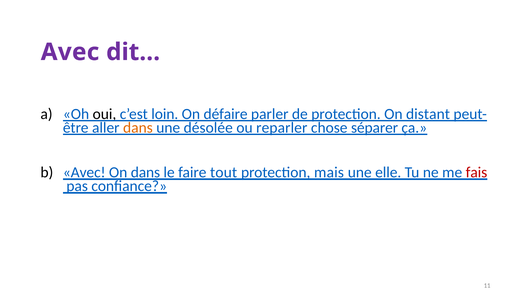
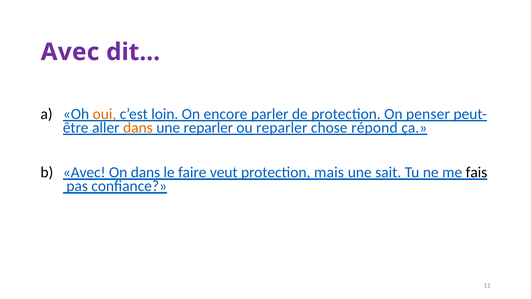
oui colour: black -> orange (104, 114)
défaire: défaire -> encore (225, 114)
distant: distant -> penser (428, 114)
une désolée: désolée -> reparler (208, 128)
séparer: séparer -> répond (374, 128)
tout: tout -> veut (224, 172)
elle: elle -> sait (388, 172)
fais colour: red -> black (476, 172)
